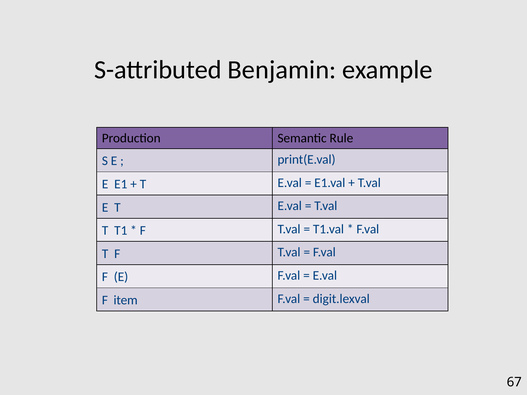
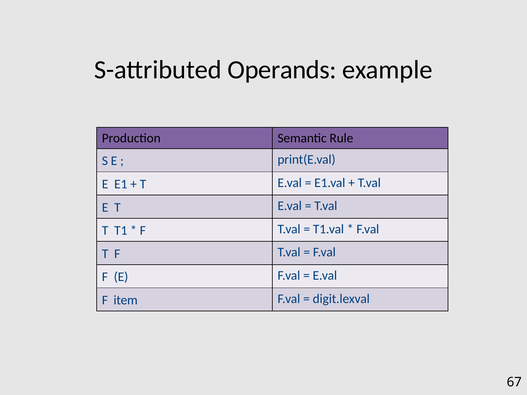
Benjamin: Benjamin -> Operands (282, 70)
